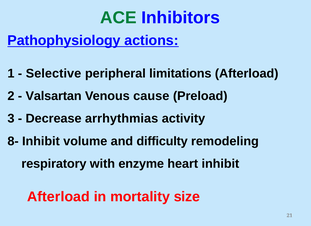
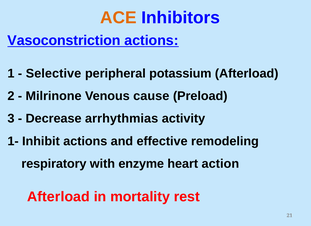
ACE colour: green -> orange (118, 18)
Pathophysiology: Pathophysiology -> Vasoconstriction (64, 41)
limitations: limitations -> potassium (180, 73)
Valsartan: Valsartan -> Milrinone (54, 96)
8-: 8- -> 1- (13, 141)
Inhibit volume: volume -> actions (85, 141)
difficulty: difficulty -> effective (162, 141)
heart inhibit: inhibit -> action (220, 164)
size: size -> rest (187, 197)
